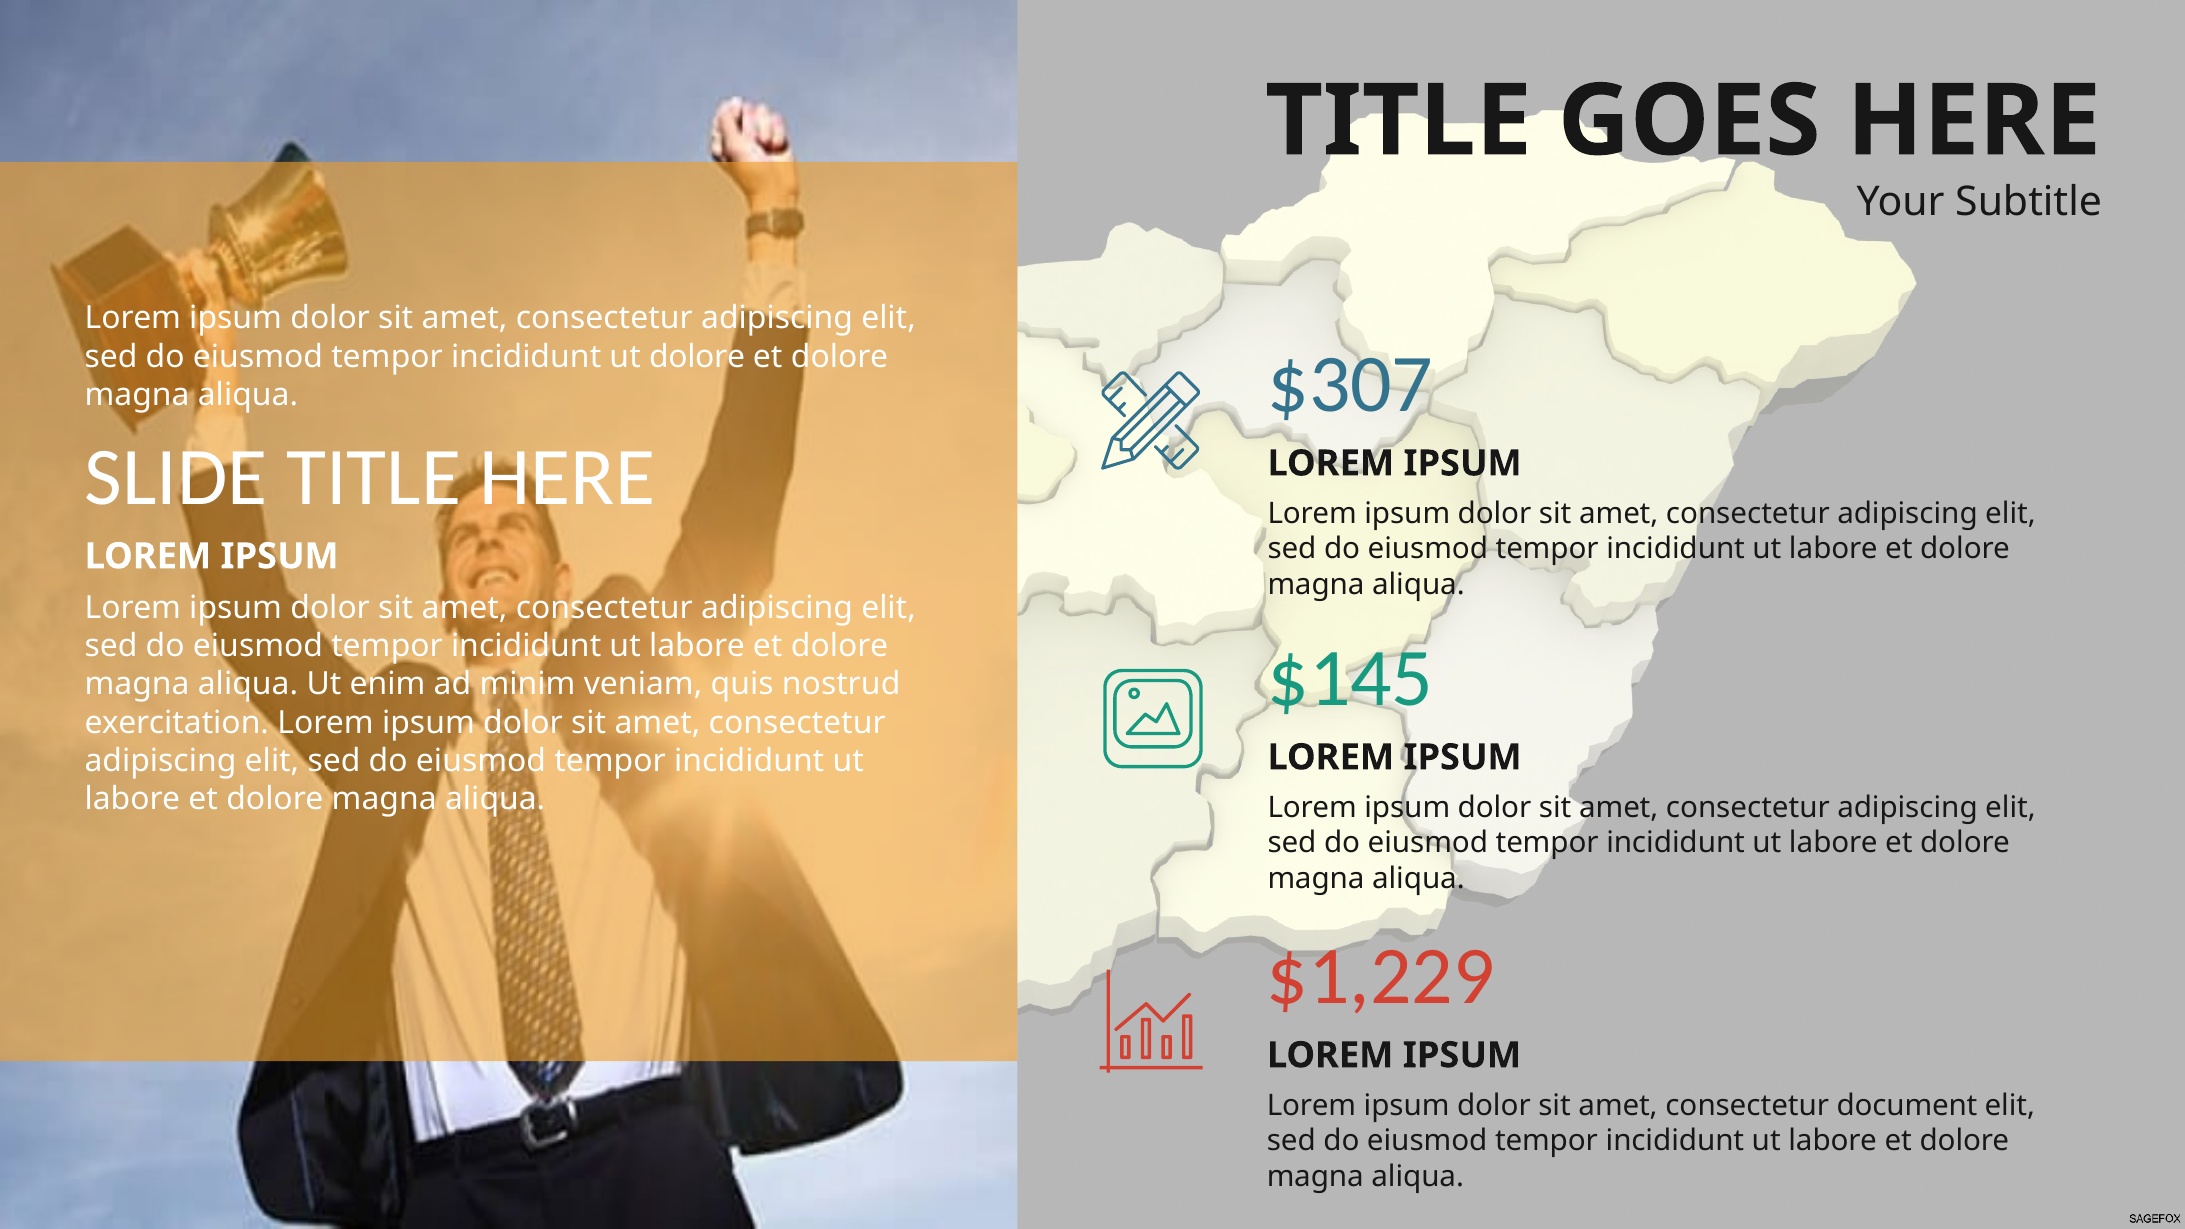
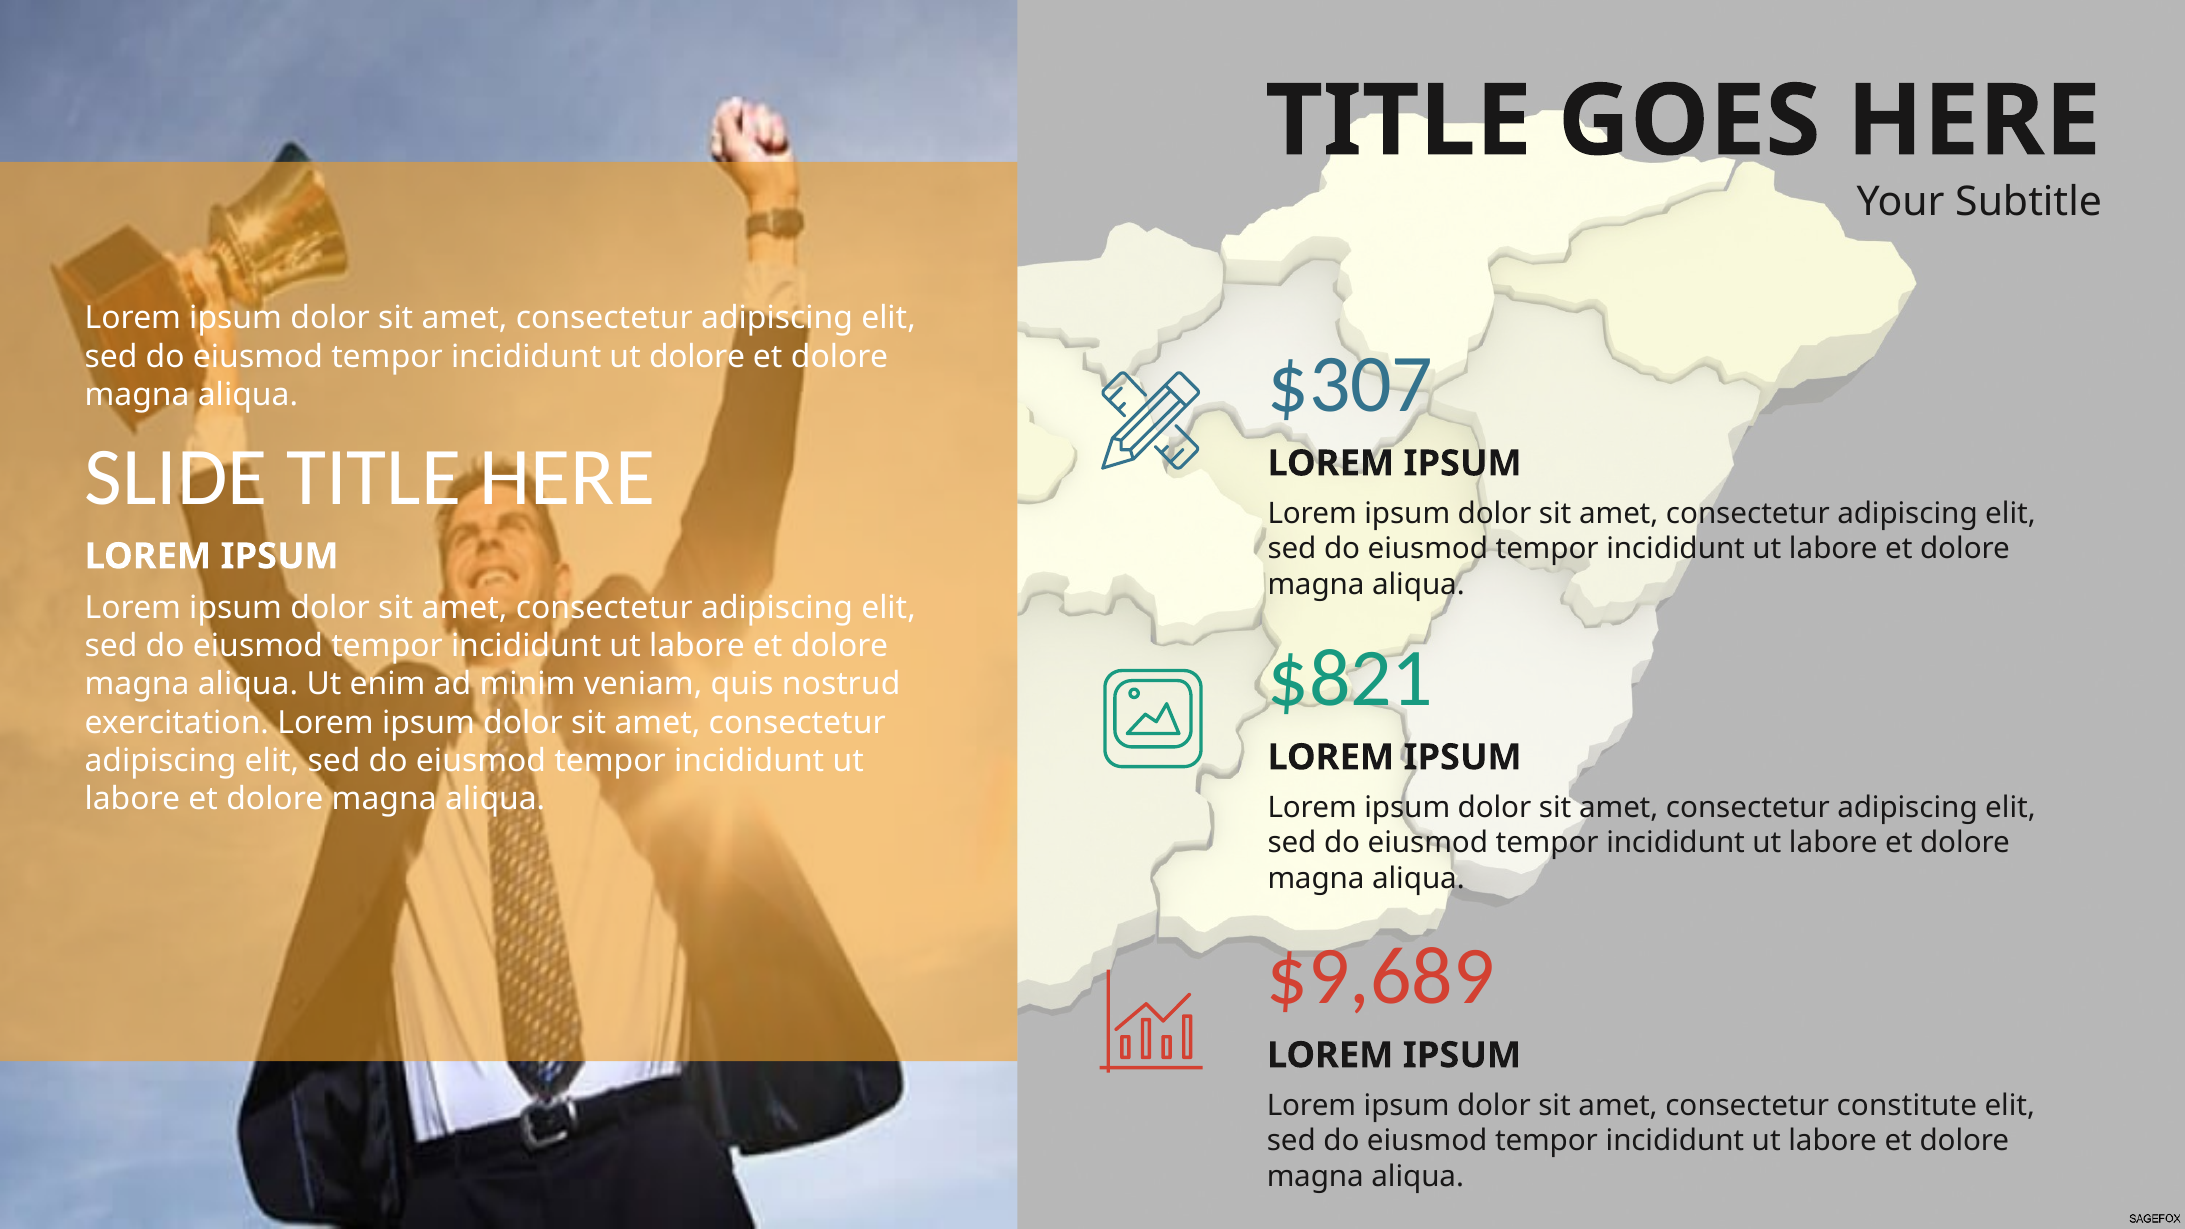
$145: $145 -> $821 (1350, 679)
$1,229: $1,229 -> $9,689 (1381, 977)
document: document -> constitute (1907, 1105)
